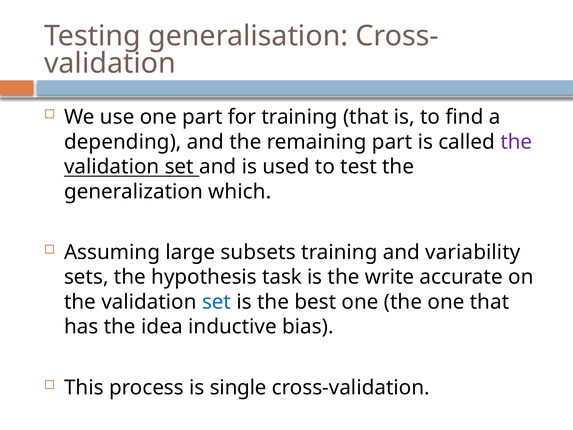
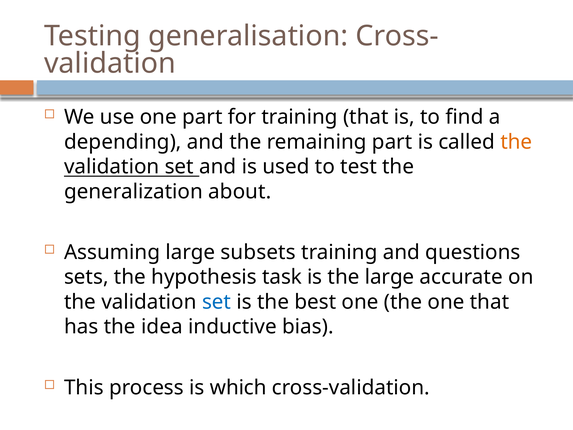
the colour: purple -> orange (516, 142)
which: which -> about (240, 191)
variability: variability -> questions (473, 252)
the write: write -> large (390, 277)
single: single -> which (238, 387)
